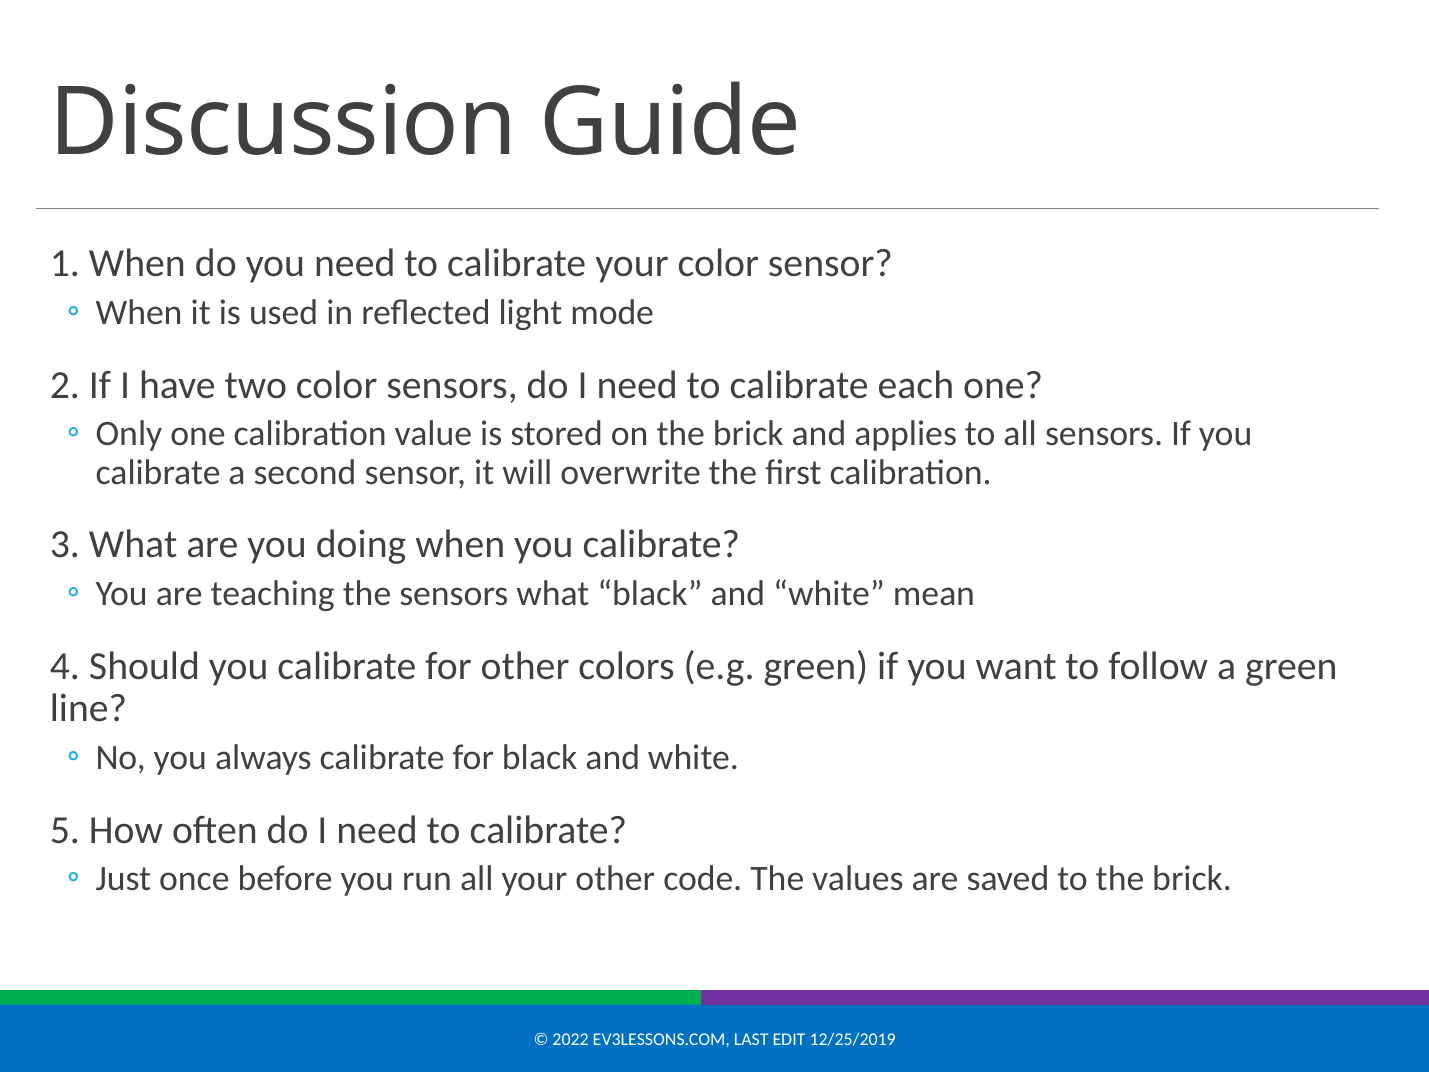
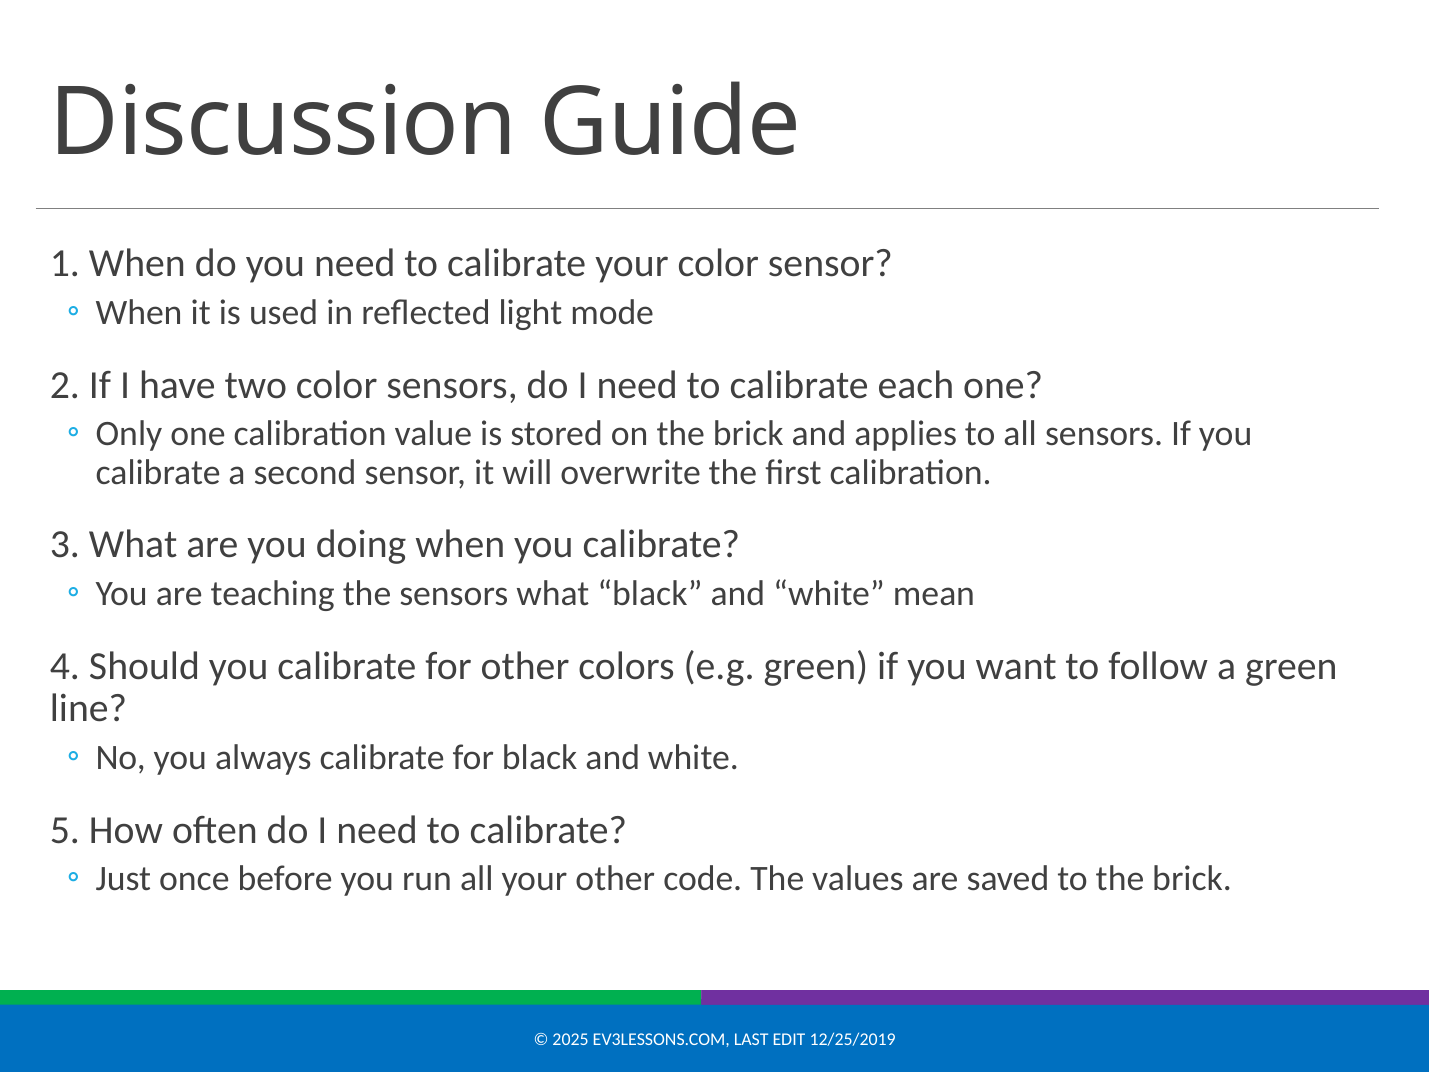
2022: 2022 -> 2025 (571, 1039)
